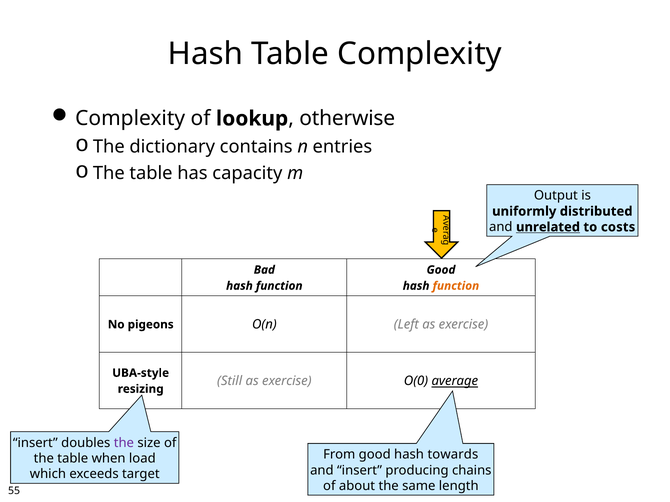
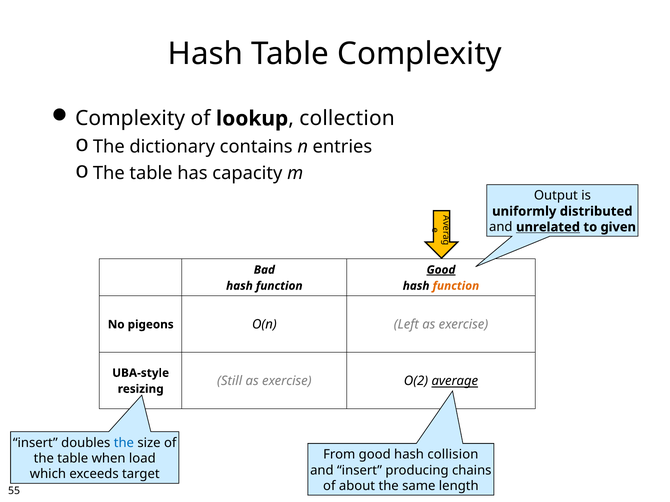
otherwise: otherwise -> collection (347, 119)
costs: costs -> given (618, 227)
Good underline: none -> present (441, 270)
O(0: O(0 -> O(2 (416, 381)
the colour: purple -> blue (124, 443)
towards: towards -> collision (453, 455)
